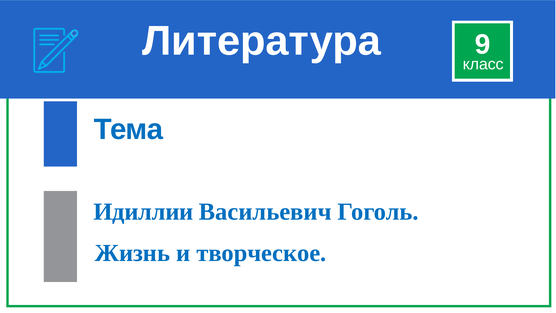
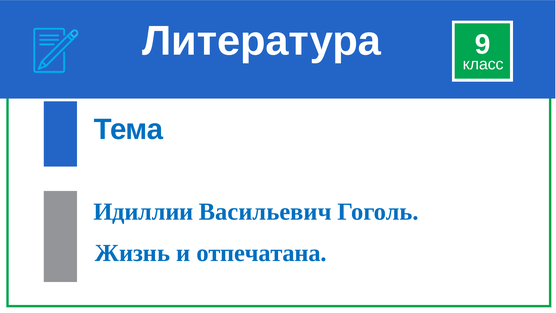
творческое: творческое -> отпечатана (261, 253)
